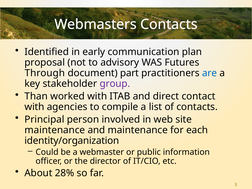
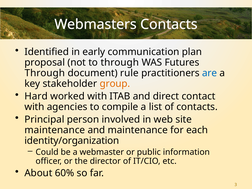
to advisory: advisory -> through (120, 63)
part: part -> rule (129, 73)
group colour: purple -> orange (115, 84)
Than: Than -> Hard (36, 96)
28%: 28% -> 60% (65, 173)
